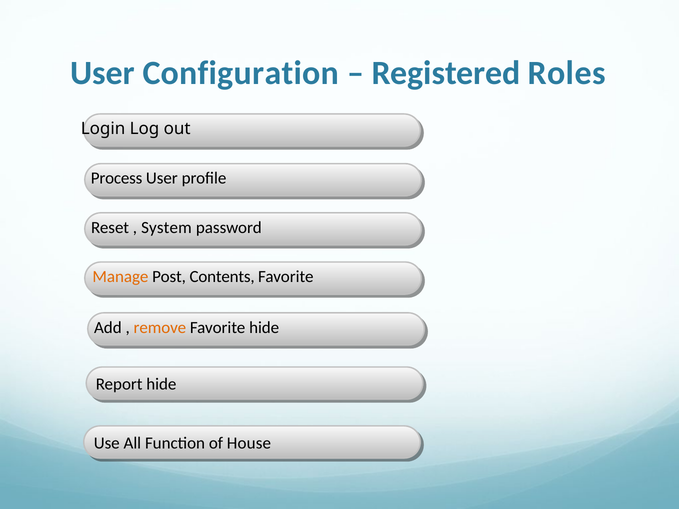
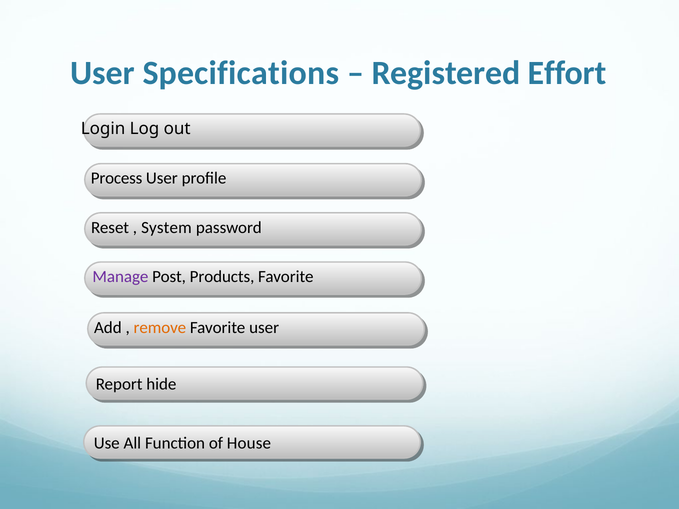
Configuration: Configuration -> Specifications (241, 73)
Roles: Roles -> Effort (567, 73)
Manage colour: orange -> purple (120, 277)
Contents: Contents -> Products (222, 277)
Favorite hide: hide -> user (264, 328)
